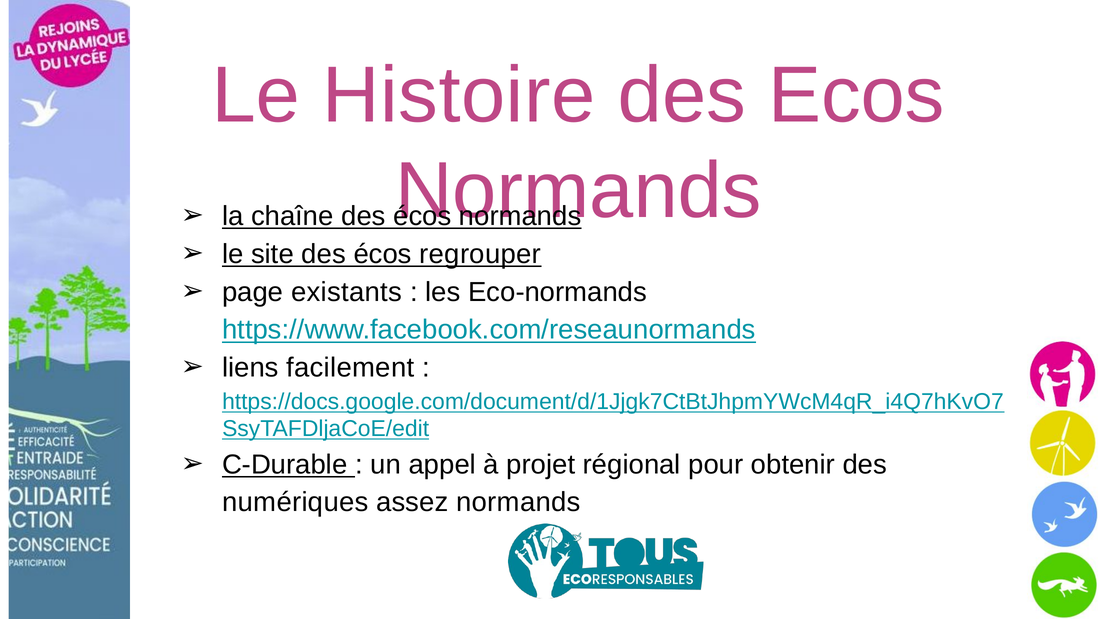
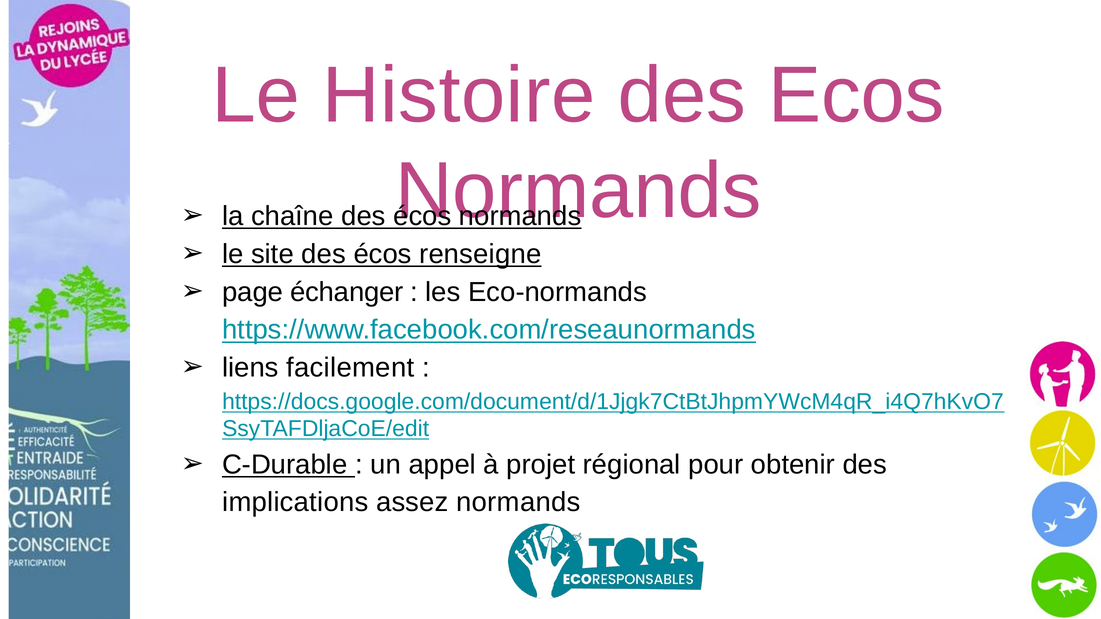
regrouper: regrouper -> renseigne (480, 254)
existants: existants -> échanger (347, 292)
numériques: numériques -> implications (295, 503)
